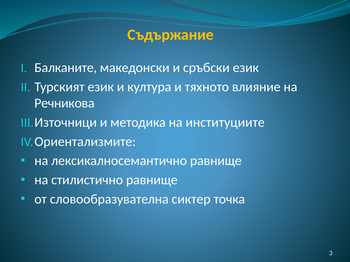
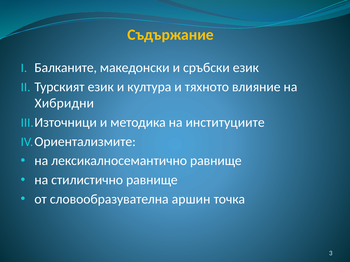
Речникова: Речникова -> Хибридни (64, 103)
сиктер: сиктер -> аршин (191, 200)
